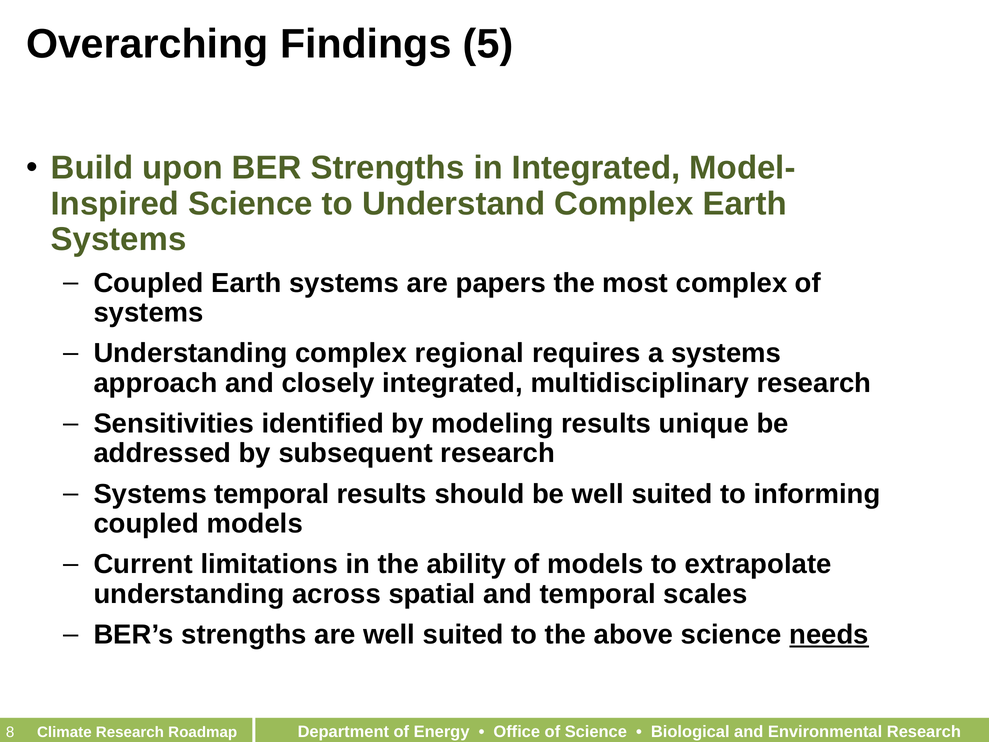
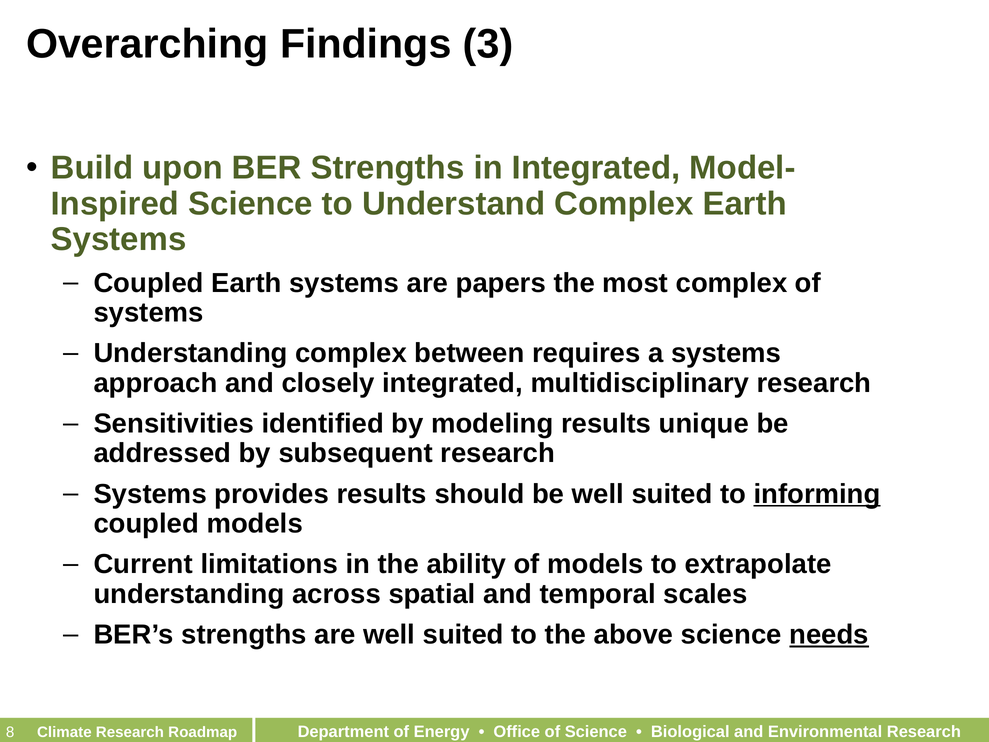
5: 5 -> 3 (488, 44)
regional: regional -> between (469, 353)
Systems temporal: temporal -> provides (272, 494)
informing underline: none -> present (817, 494)
